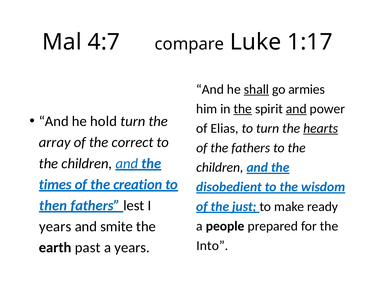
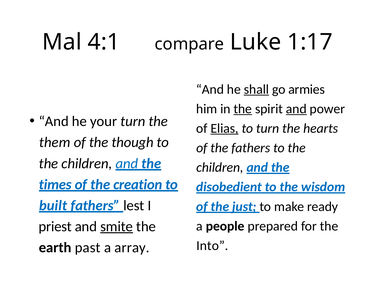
4:7: 4:7 -> 4:1 (104, 42)
hold: hold -> your (104, 121)
Elias underline: none -> present (225, 128)
hearts underline: present -> none (321, 128)
array: array -> them (55, 142)
correct: correct -> though (133, 142)
then: then -> built (53, 205)
years: years -> priest (55, 226)
smite underline: none -> present (117, 226)
a years: years -> array (132, 247)
